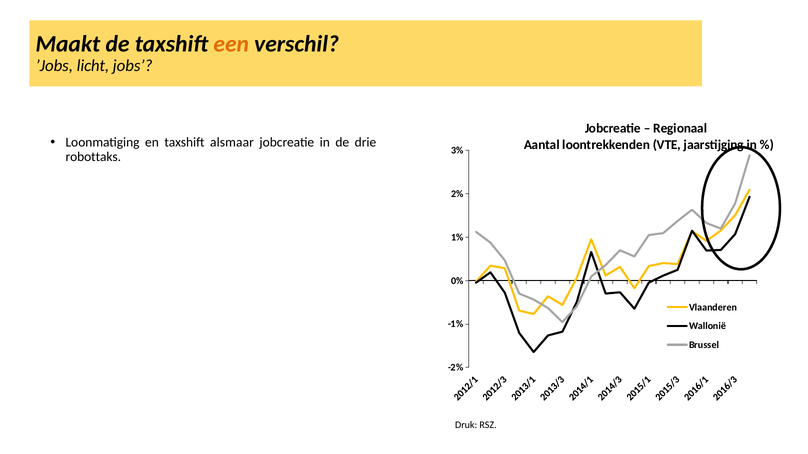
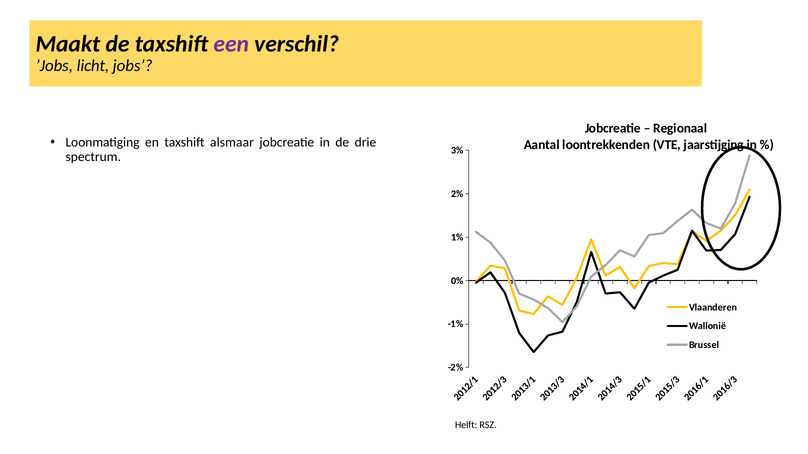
een colour: orange -> purple (231, 44)
robottaks: robottaks -> spectrum (93, 157)
Druk: Druk -> Helft (466, 425)
